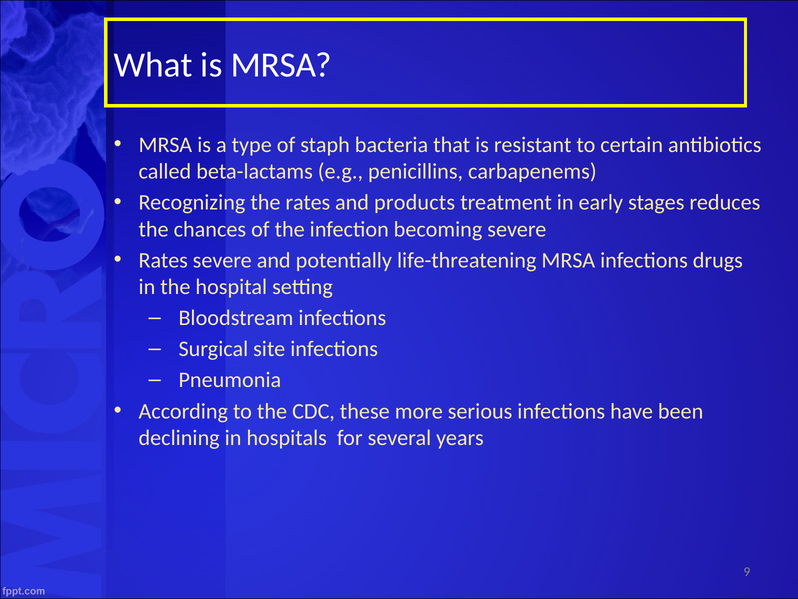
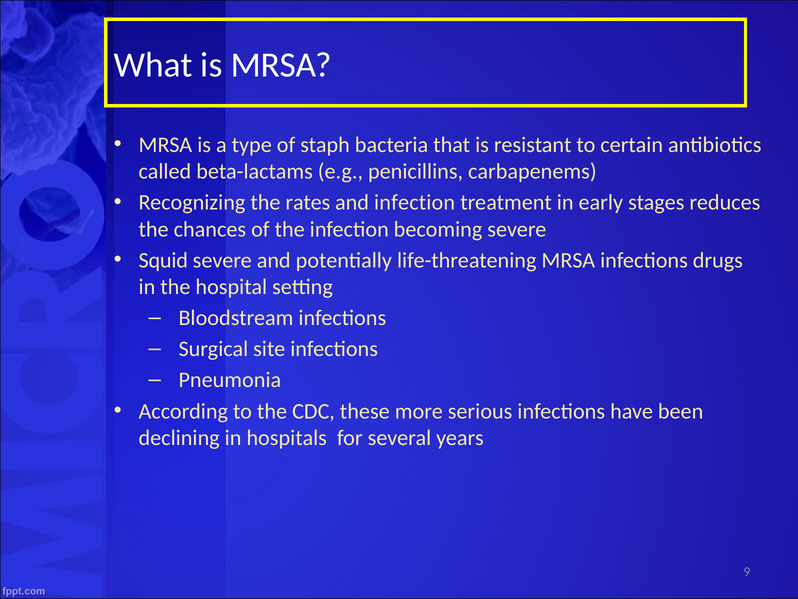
and products: products -> infection (415, 202)
Rates: Rates -> Squid (163, 260)
